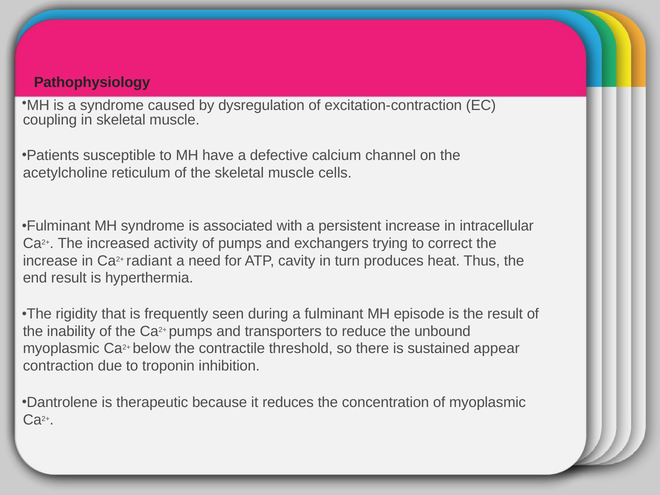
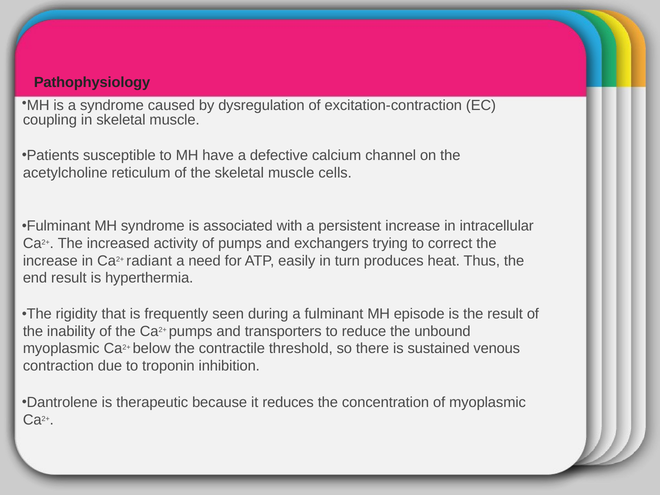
cavity: cavity -> easily (297, 261)
appear: appear -> venous (497, 349)
